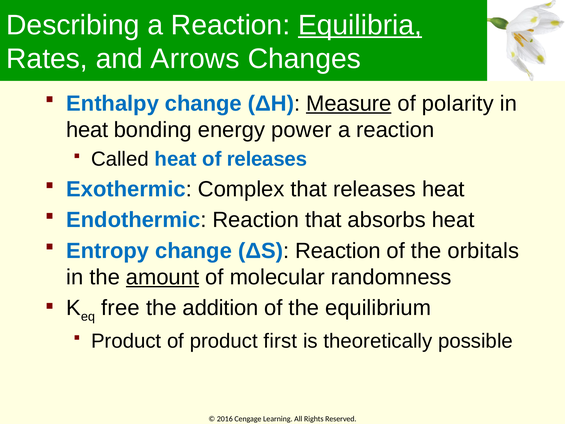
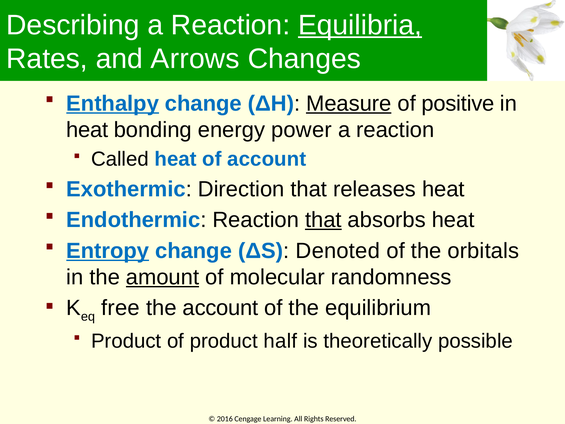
Enthalpy underline: none -> present (113, 103)
polarity: polarity -> positive (458, 103)
of releases: releases -> account (267, 159)
Complex: Complex -> Direction (241, 189)
that underline: none -> present (323, 220)
Entropy underline: none -> present (108, 251)
ΔS Reaction: Reaction -> Denoted (338, 251)
the addition: addition -> account (221, 308)
first: first -> half (280, 341)
